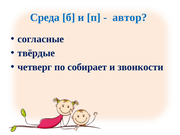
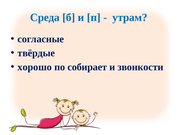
автор: автор -> утрам (130, 17)
четверг: четверг -> хорошо (35, 67)
